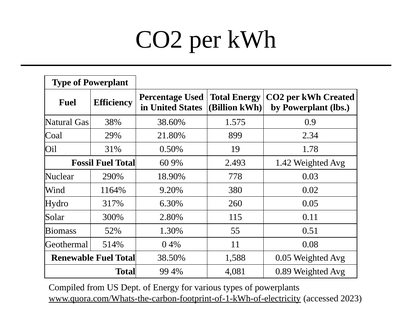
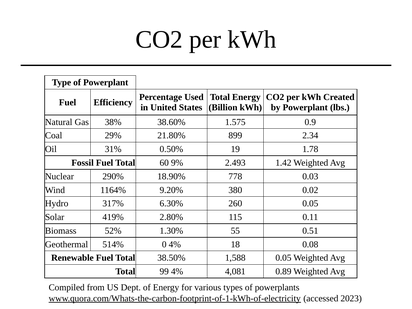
300%: 300% -> 419% (113, 217)
11: 11 -> 18 (235, 244)
